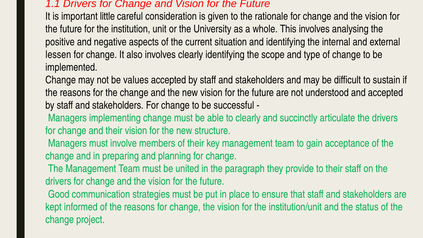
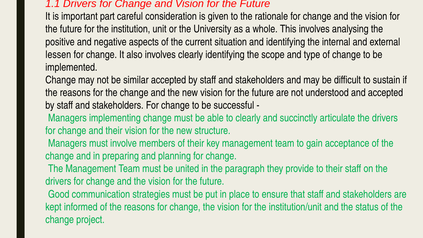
little: little -> part (107, 16)
values: values -> similar (136, 80)
